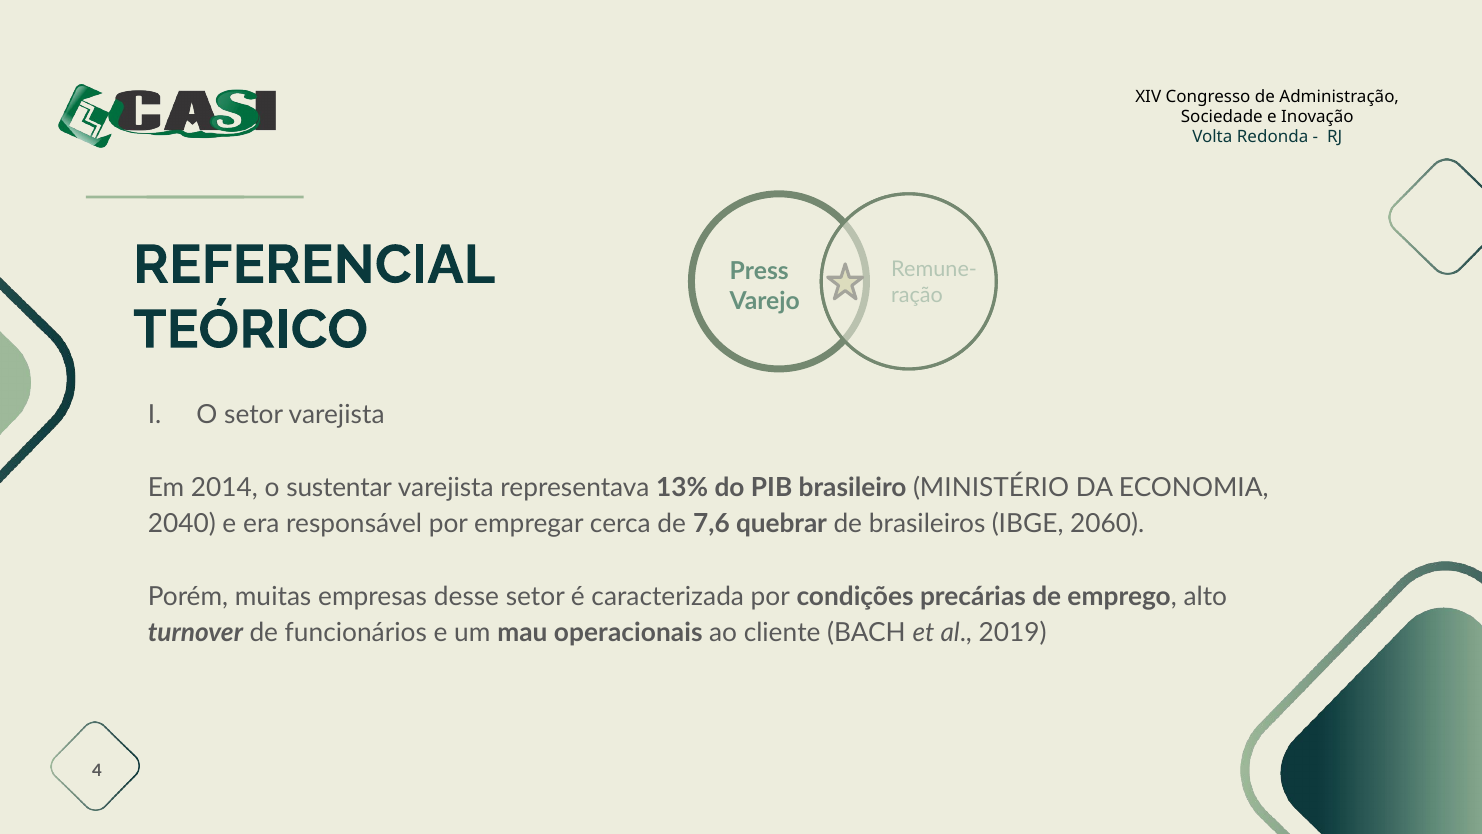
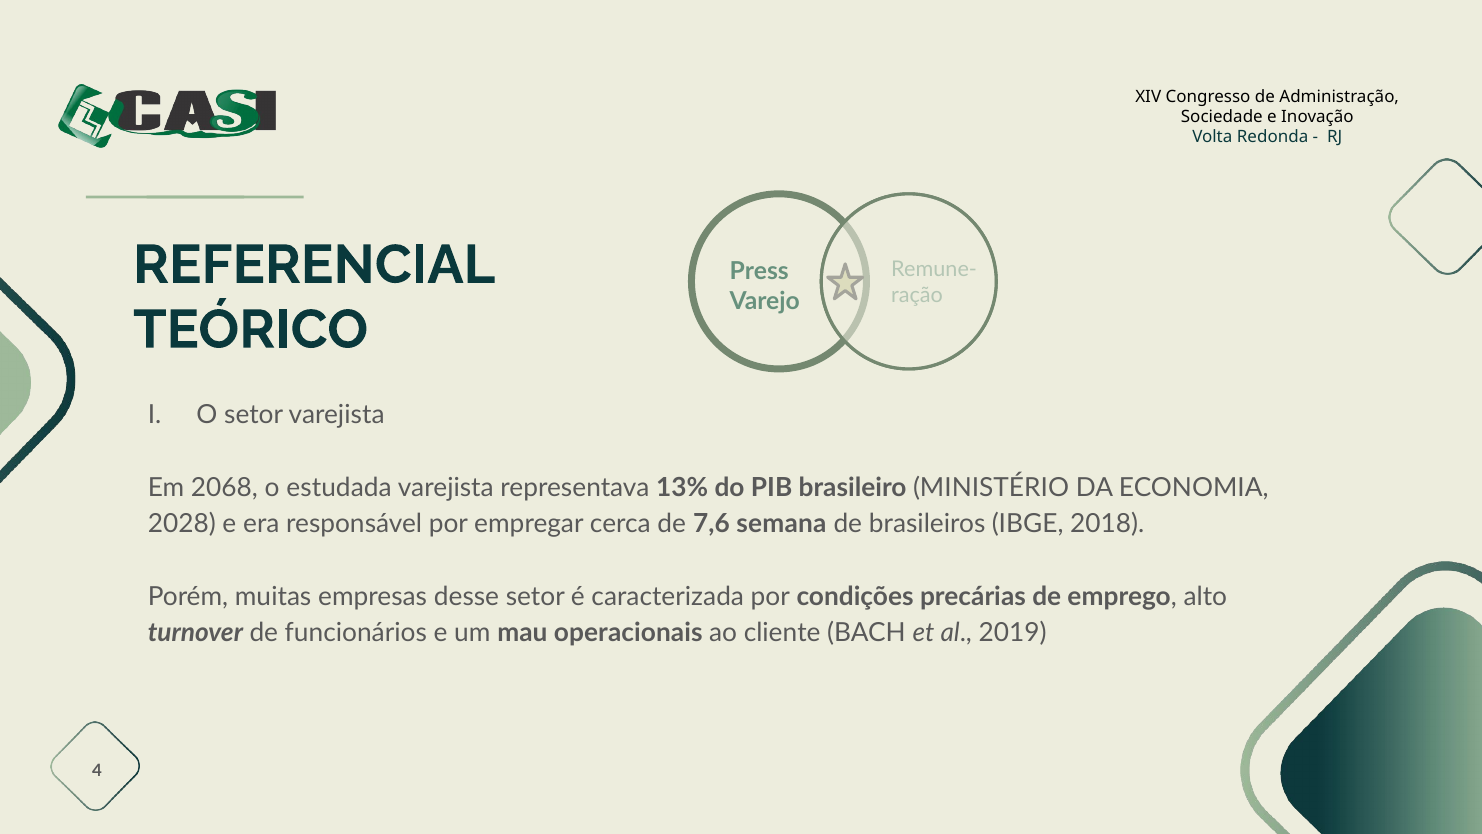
2014: 2014 -> 2068 (224, 488)
sustentar: sustentar -> estudada (339, 488)
2040: 2040 -> 2028 (182, 524)
quebrar: quebrar -> semana (781, 524)
2060: 2060 -> 2018 (1107, 524)
